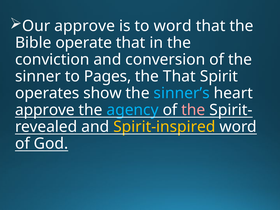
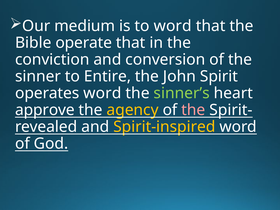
Our approve: approve -> medium (85, 26)
Pages: Pages -> Entire (107, 76)
the That: That -> John (179, 76)
operates show: show -> word (102, 93)
sinner’s colour: light blue -> light green (182, 93)
agency colour: light blue -> yellow (133, 110)
